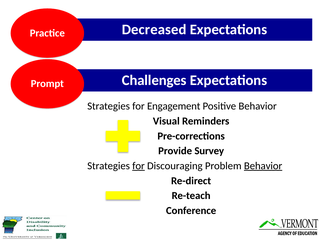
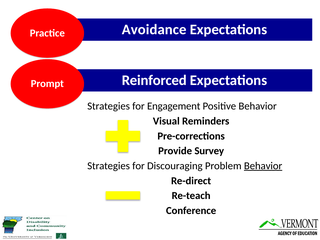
Decreased: Decreased -> Avoidance (154, 30)
Challenges: Challenges -> Reinforced (154, 80)
for underline: present -> none (139, 166)
